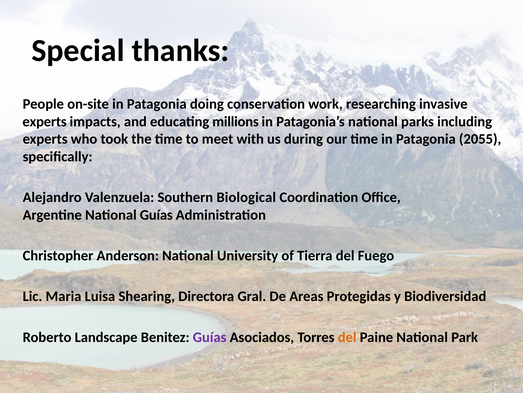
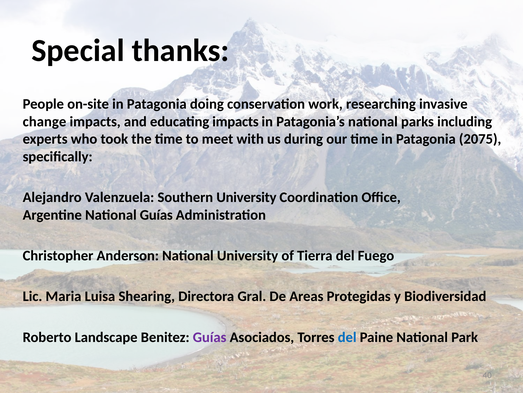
experts: experts -> change (44, 121)
educating millions: millions -> impacts (236, 121)
2055: 2055 -> 2075 (480, 139)
Southern Biological: Biological -> University (246, 197)
del colour: orange -> blue (347, 337)
